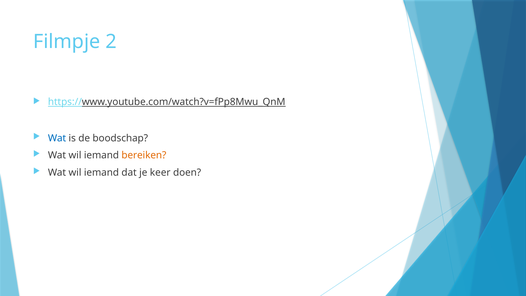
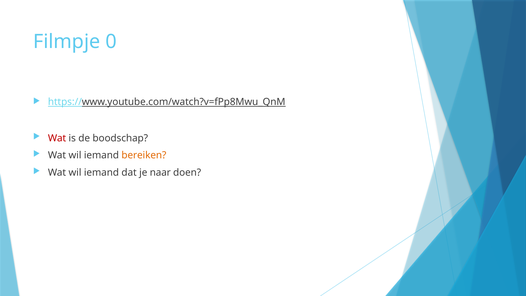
2: 2 -> 0 (111, 41)
Wat colour: blue -> red (57, 138)
keer: keer -> naar (160, 173)
